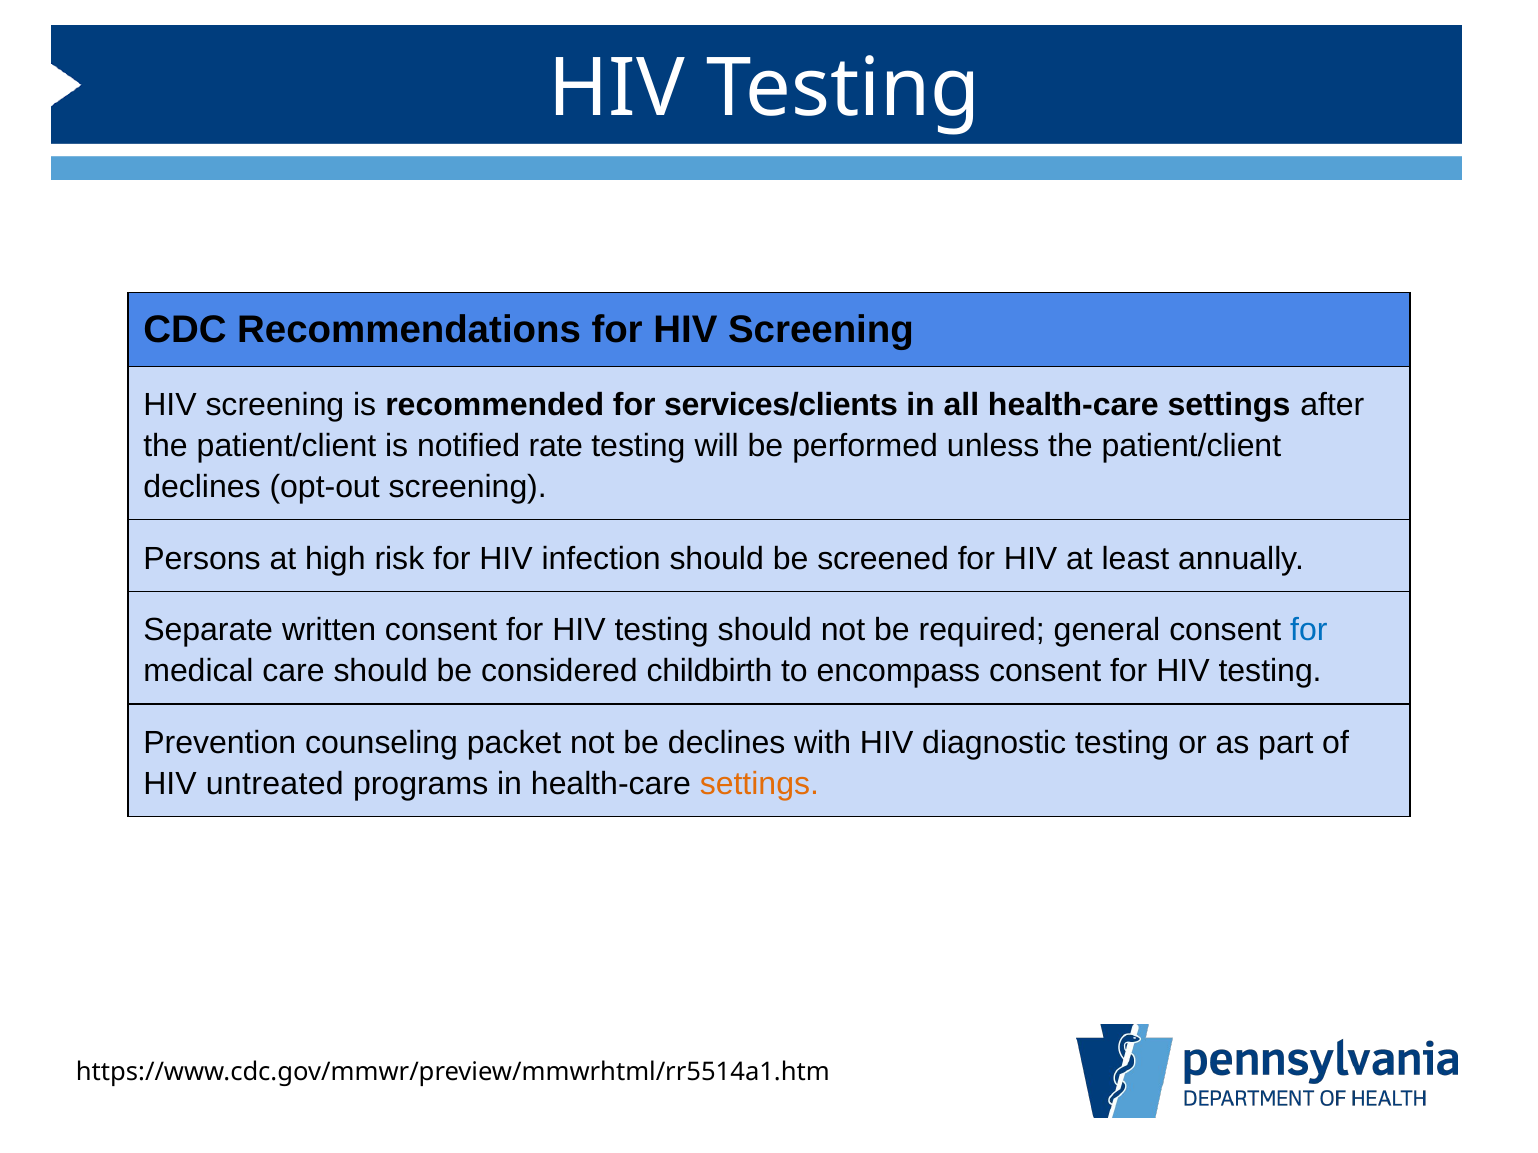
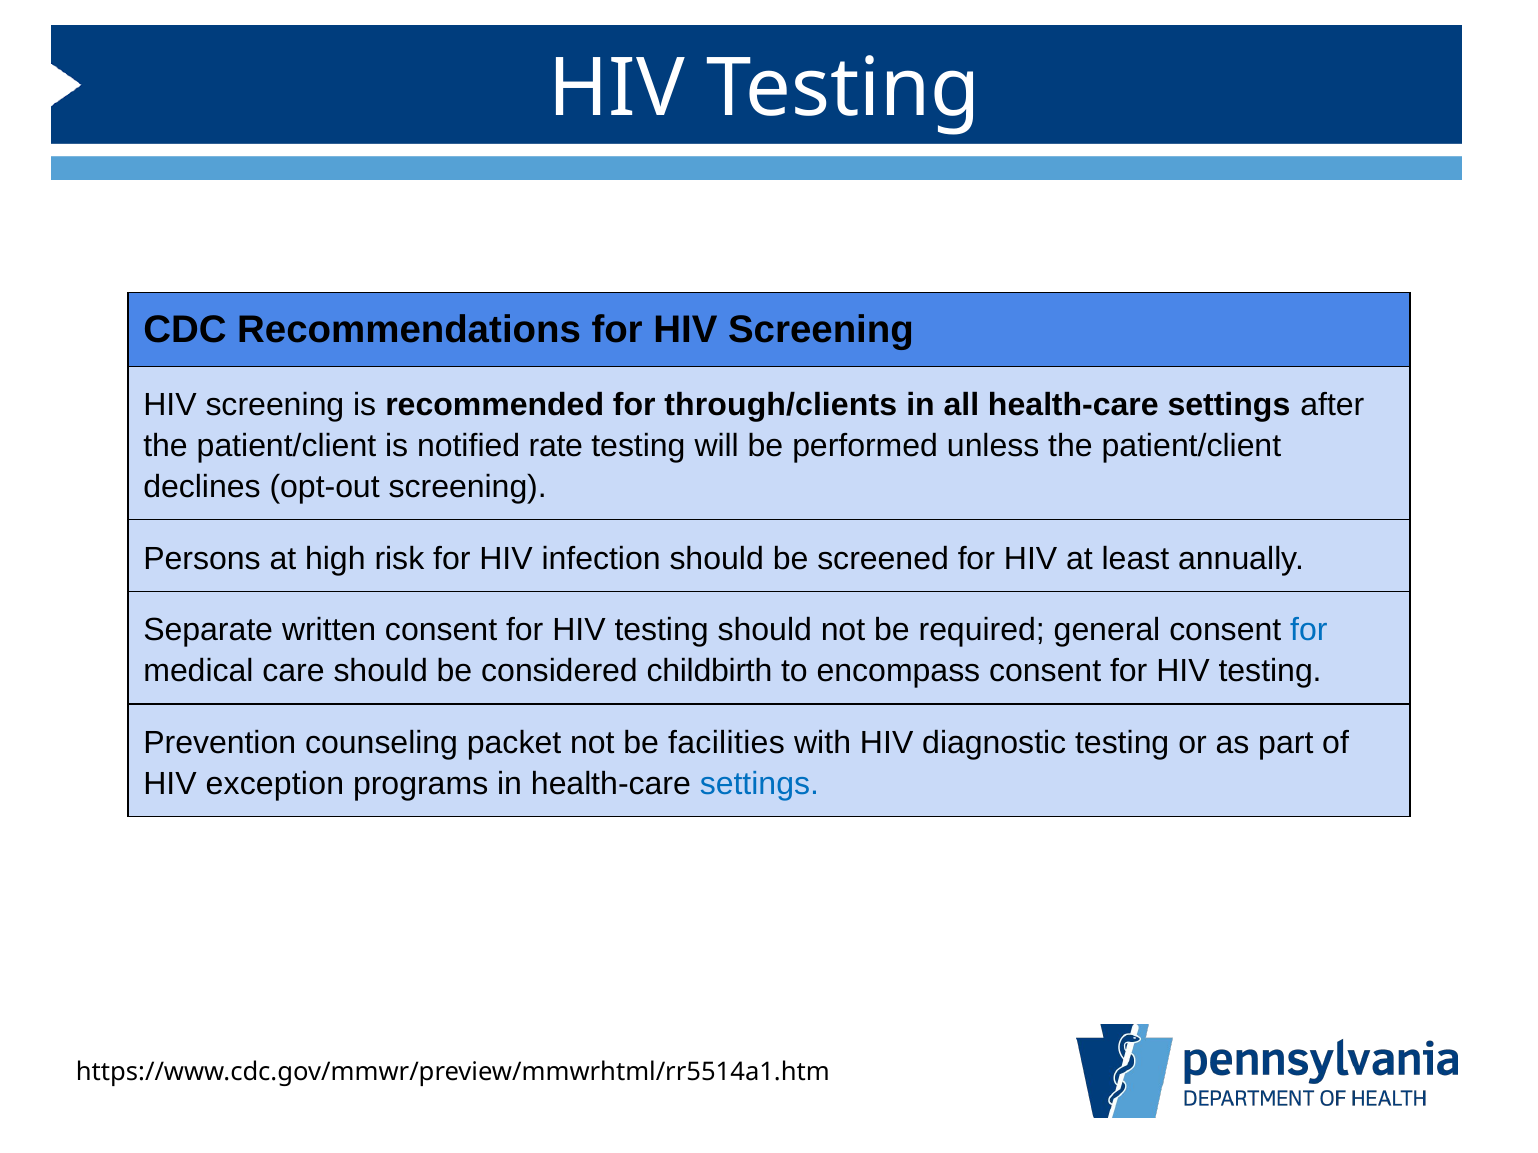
services/clients: services/clients -> through/clients (781, 406)
be declines: declines -> facilities (727, 743)
untreated: untreated -> exception (275, 784)
settings colour: orange -> blue (759, 784)
